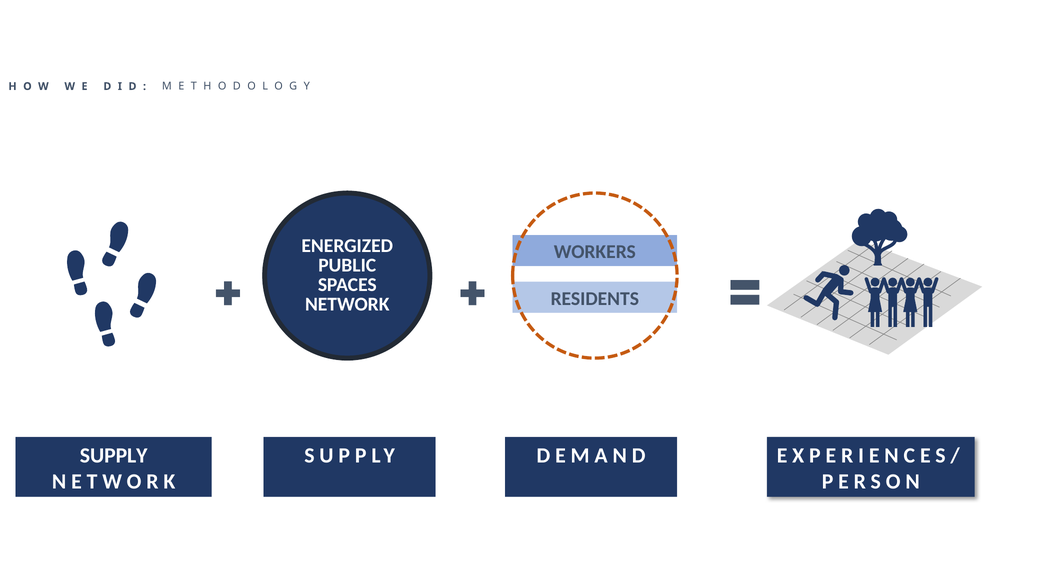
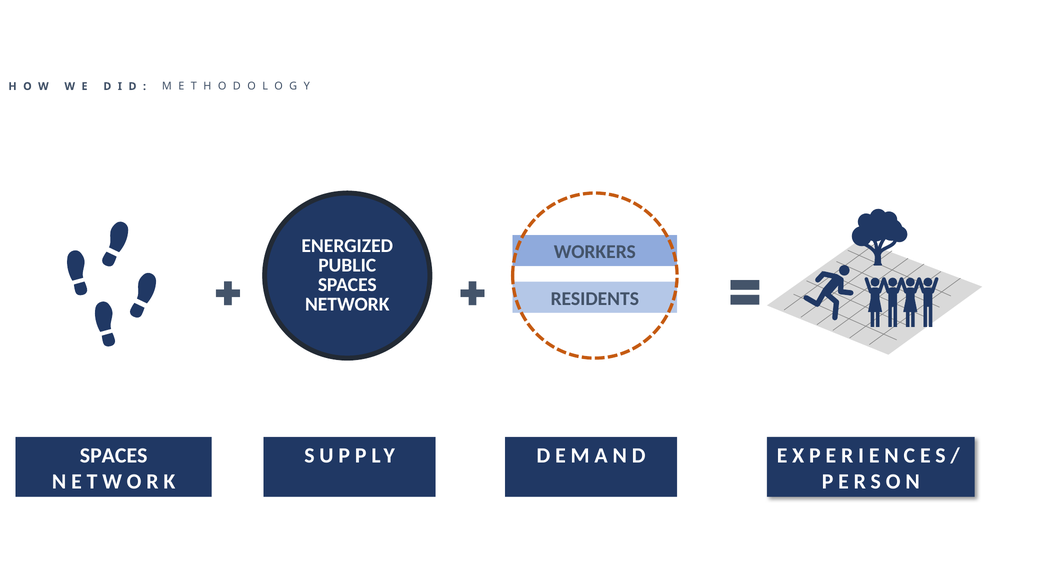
SUPPLY: SUPPLY -> SPACES (114, 456)
